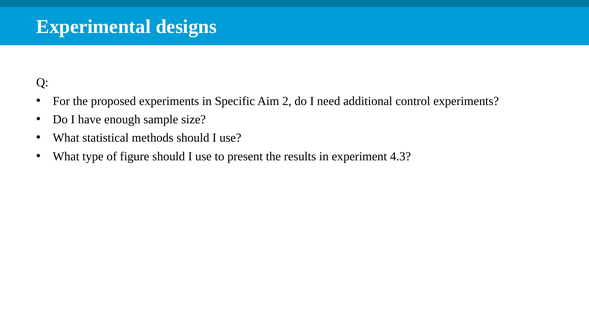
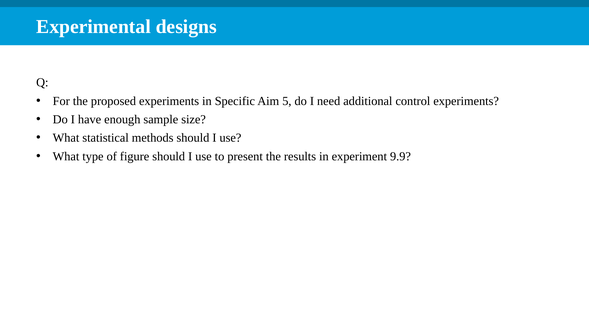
2: 2 -> 5 (287, 101)
4.3: 4.3 -> 9.9 (400, 156)
